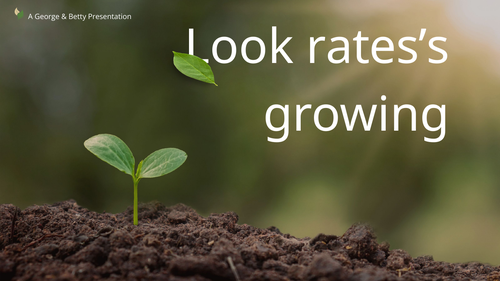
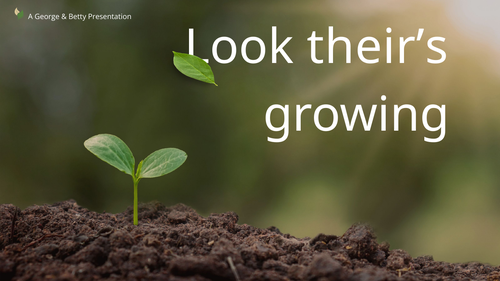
rates’s: rates’s -> their’s (378, 47)
